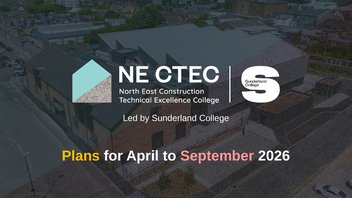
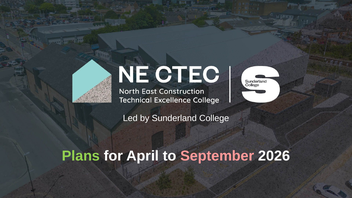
Plans colour: yellow -> light green (81, 156)
